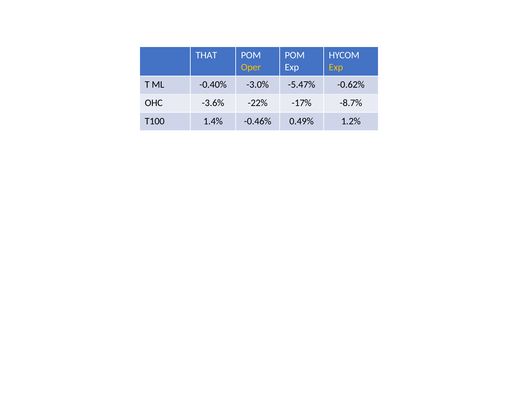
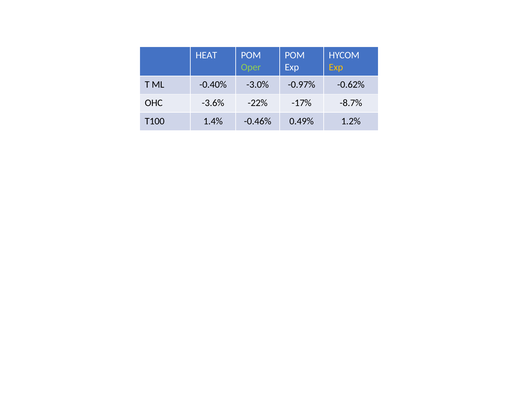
THAT: THAT -> HEAT (206, 55)
Oper colour: yellow -> light green (251, 67)
-5.47%: -5.47% -> -0.97% (302, 85)
